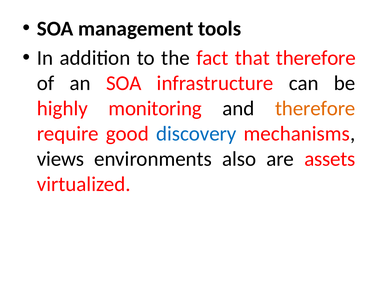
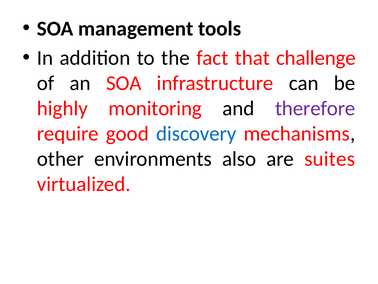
that therefore: therefore -> challenge (316, 58)
therefore colour: orange -> purple (315, 108)
views: views -> other (60, 159)
assets: assets -> suites (330, 159)
